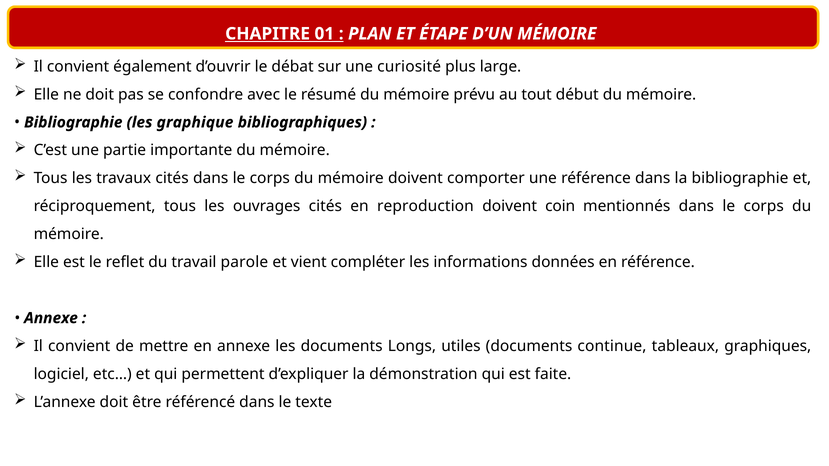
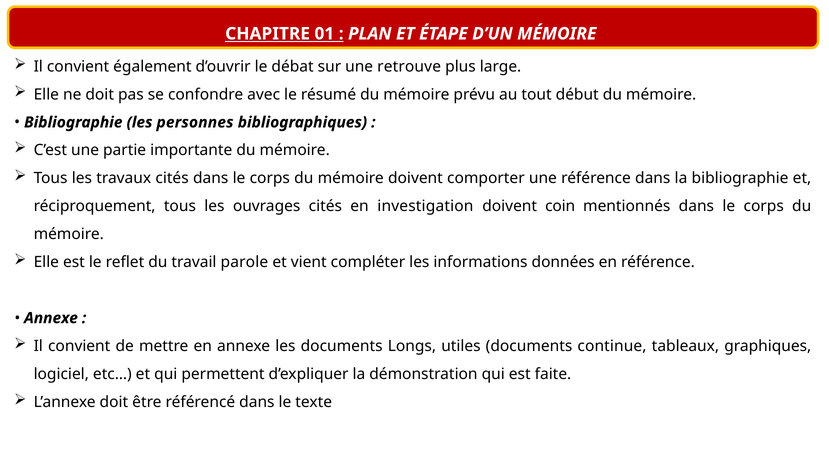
curiosité: curiosité -> retrouve (409, 66)
graphique: graphique -> personnes (195, 122)
reproduction: reproduction -> investigation (425, 206)
